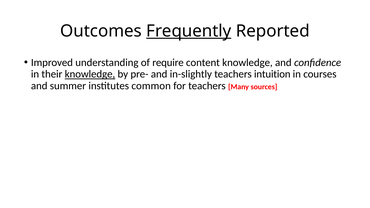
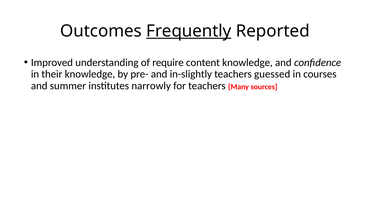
knowledge underline: present -> none (90, 74)
intuition: intuition -> guessed (272, 74)
common: common -> narrowly (151, 86)
